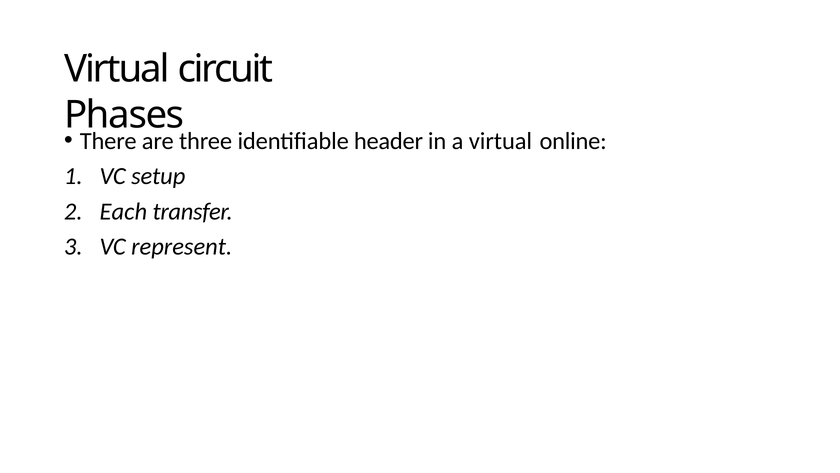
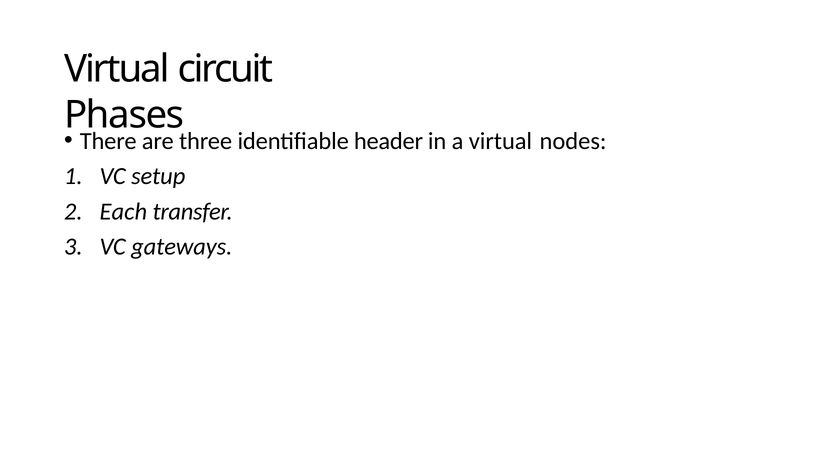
online: online -> nodes (573, 141)
represent: represent -> gateways (182, 247)
